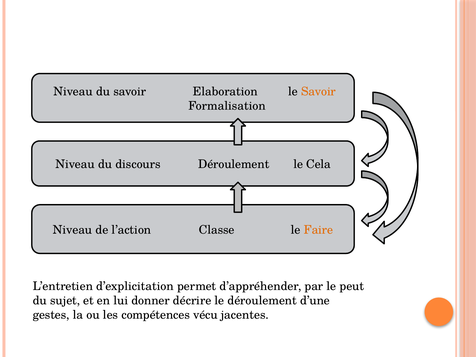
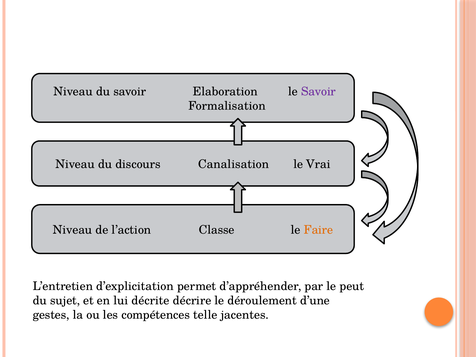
Savoir colour: orange -> purple (318, 92)
discours Déroulement: Déroulement -> Canalisation (234, 164)
Cela: Cela -> Vrai (318, 164)
donner: donner -> décrite (151, 301)
vécu: vécu -> telle (205, 315)
